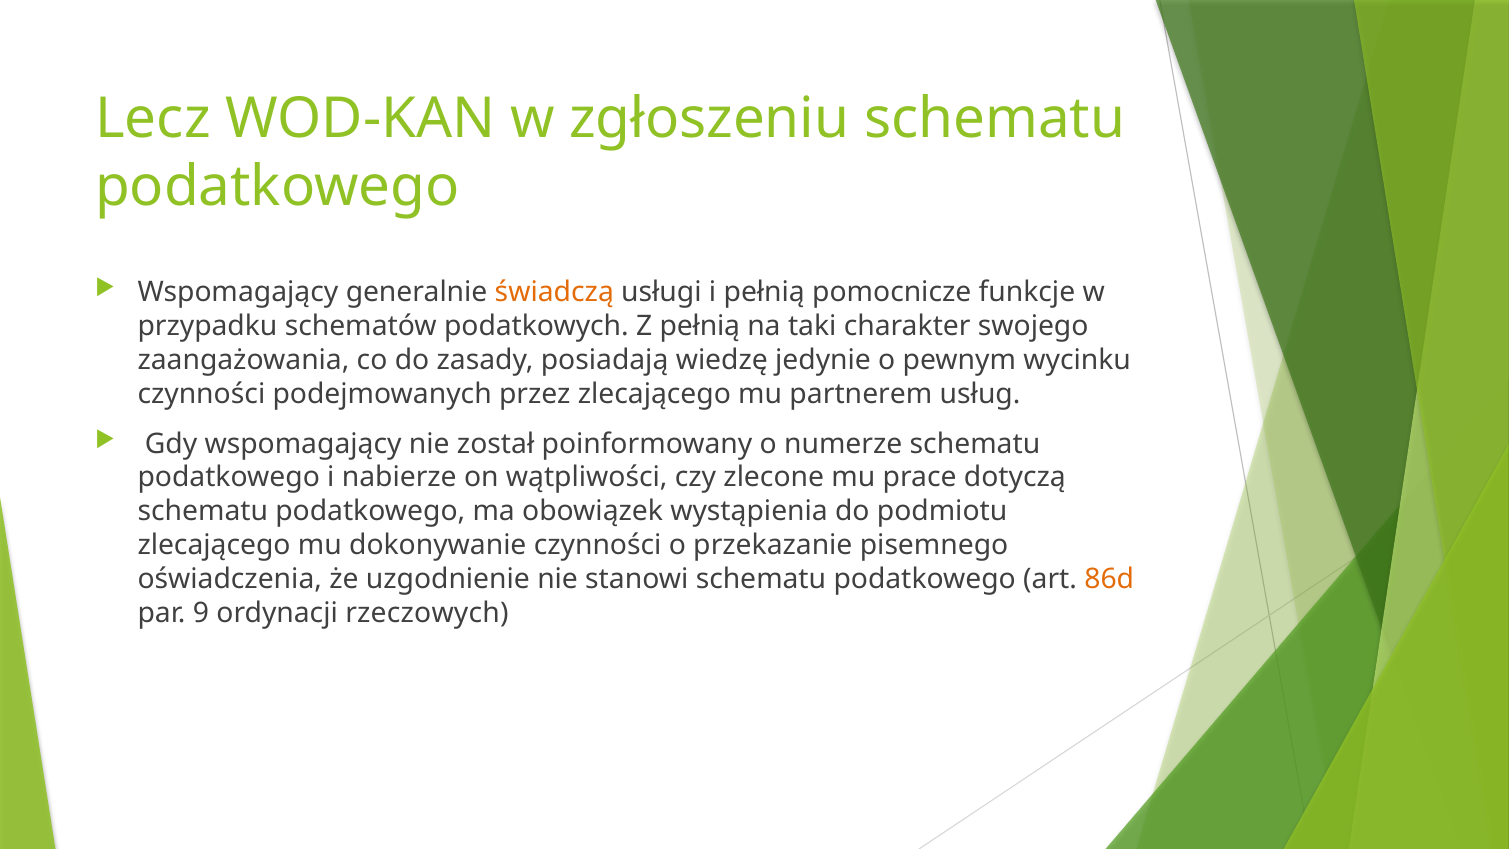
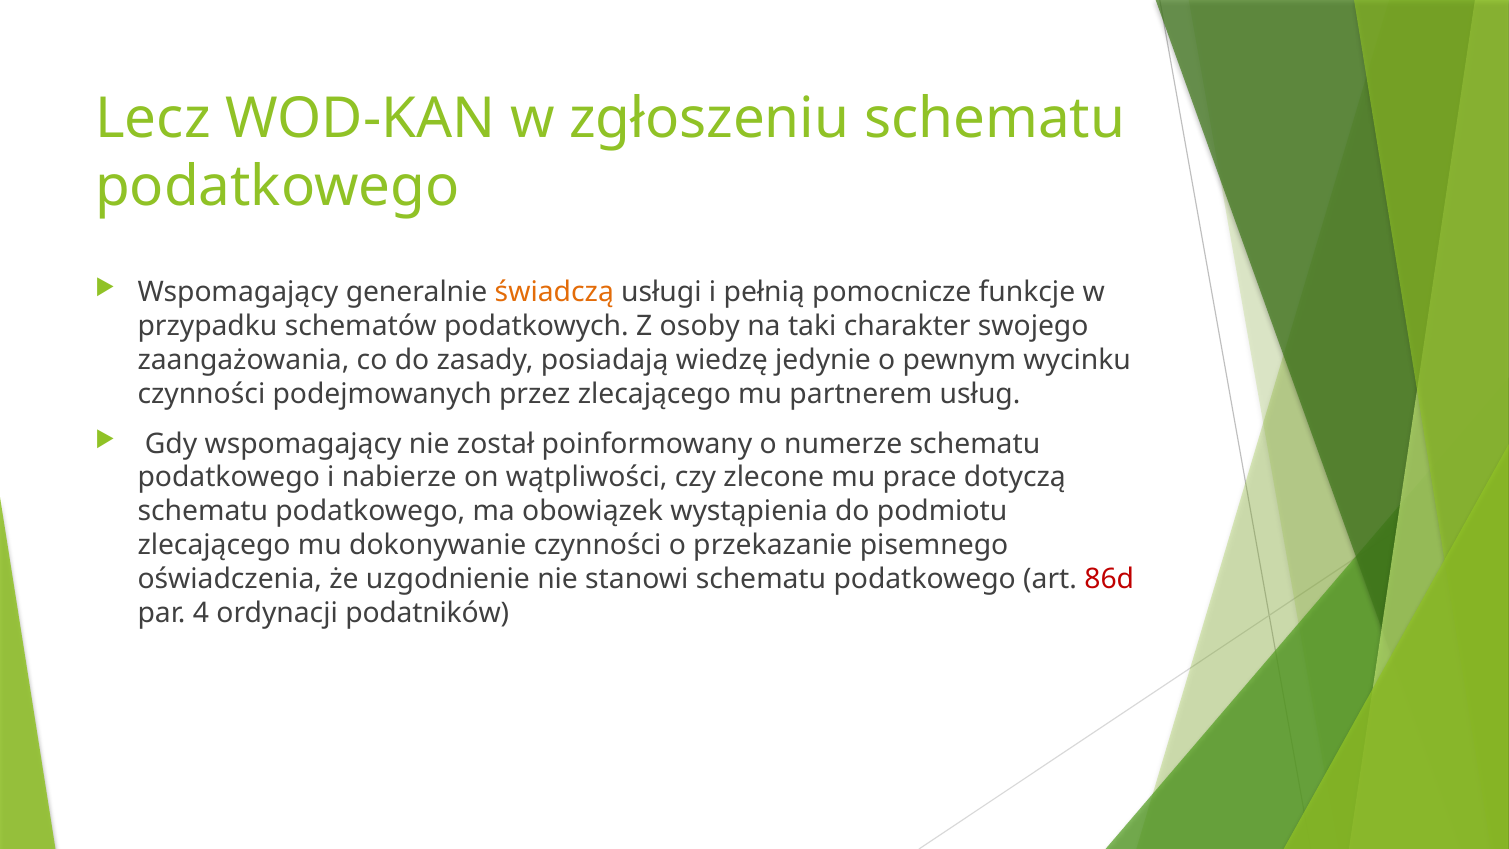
Z pełnią: pełnią -> osoby (700, 326)
86d colour: orange -> red (1109, 579)
9: 9 -> 4 (201, 613)
rzeczowych: rzeczowych -> podatników (427, 613)
